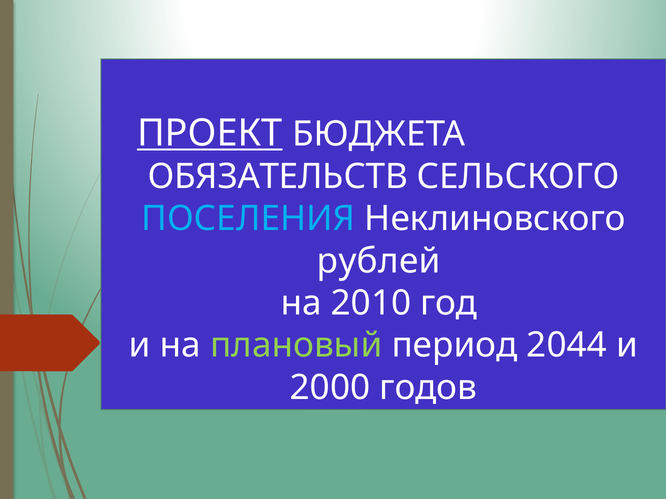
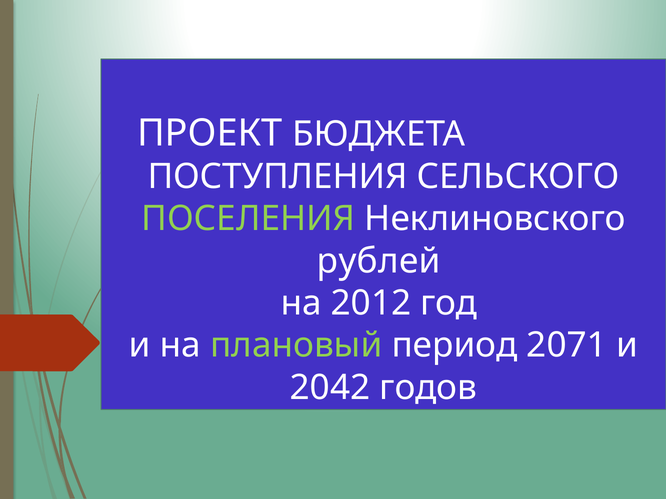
ПРОЕКТ underline: present -> none (210, 133)
ОБЯЗАТЕЛЬСТВ: ОБЯЗАТЕЛЬСТВ -> ПОСТУПЛЕНИЯ (278, 177)
ПОСЕЛЕНИЯ colour: light blue -> light green (248, 219)
2010: 2010 -> 2012 (371, 303)
2044: 2044 -> 2071 (567, 346)
2000: 2000 -> 2042 (330, 388)
